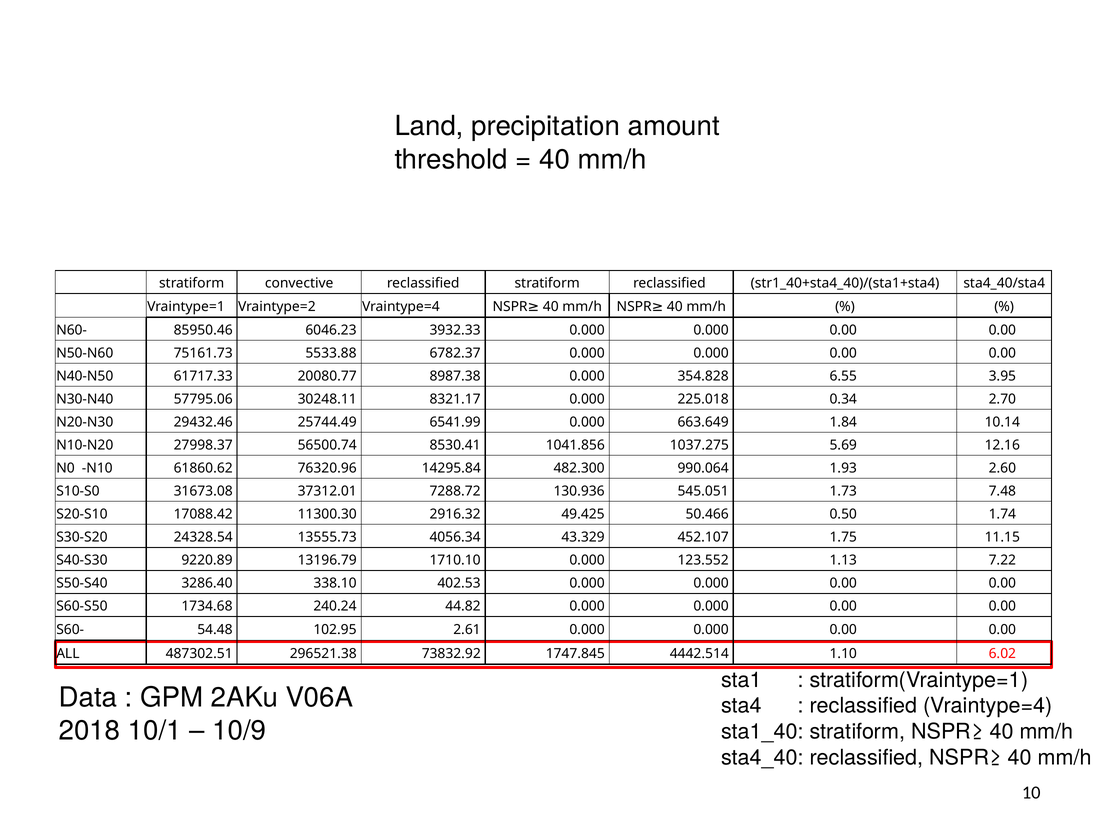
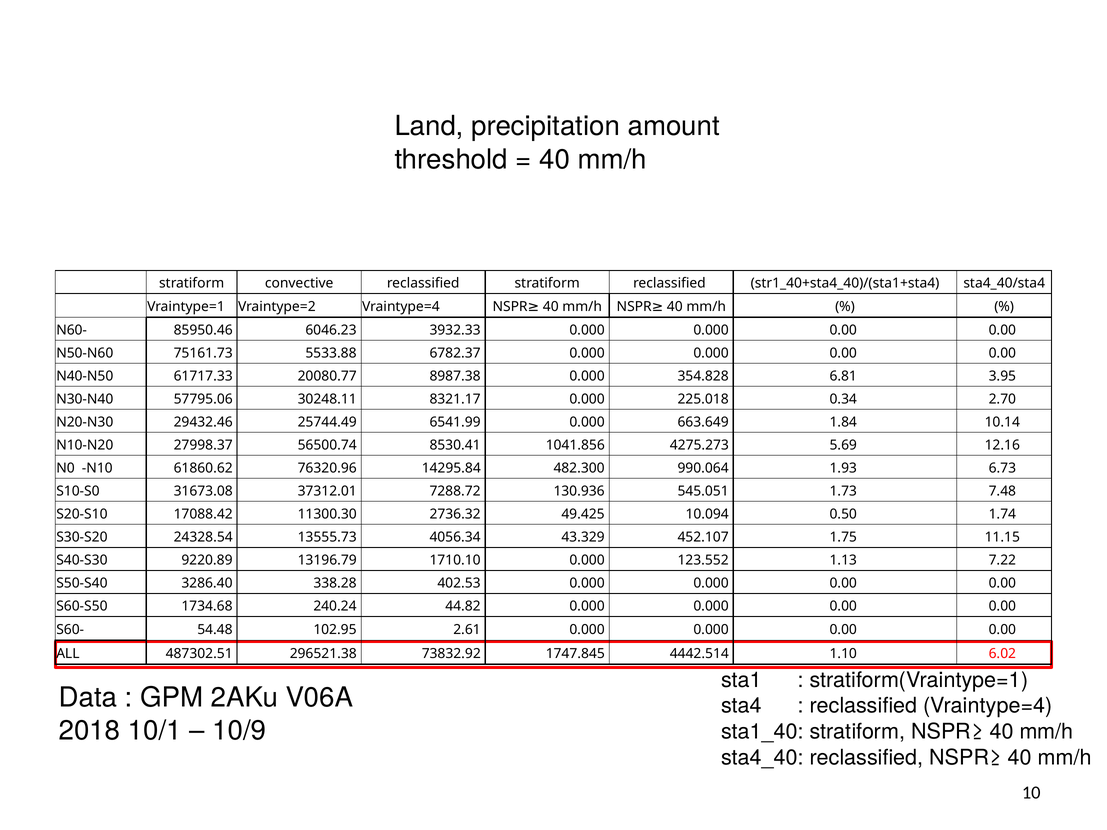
6.55: 6.55 -> 6.81 (843, 376)
1037.275: 1037.275 -> 4275.273 (699, 445)
2.60: 2.60 -> 6.73 (1002, 468)
2916.32: 2916.32 -> 2736.32 (455, 514)
50.466: 50.466 -> 10.094 (707, 514)
338.10: 338.10 -> 338.28 (335, 583)
